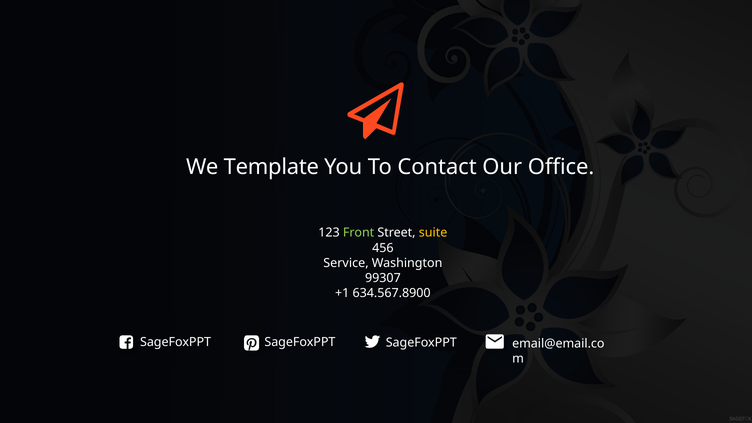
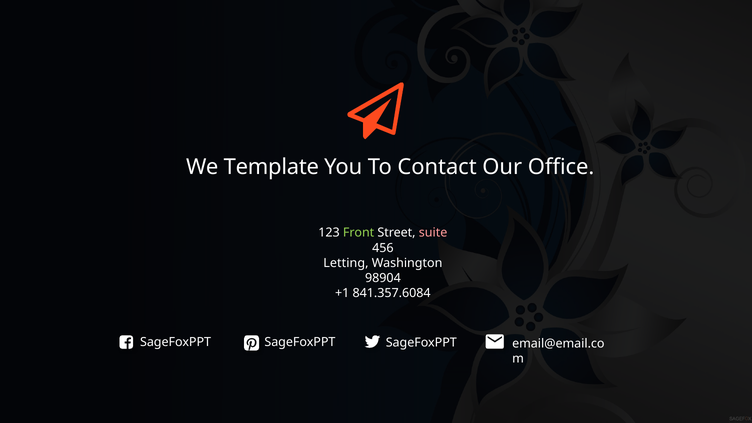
suite colour: yellow -> pink (433, 233)
Service: Service -> Letting (346, 263)
99307: 99307 -> 98904 (383, 278)
634.567.8900: 634.567.8900 -> 841.357.6084 (392, 293)
